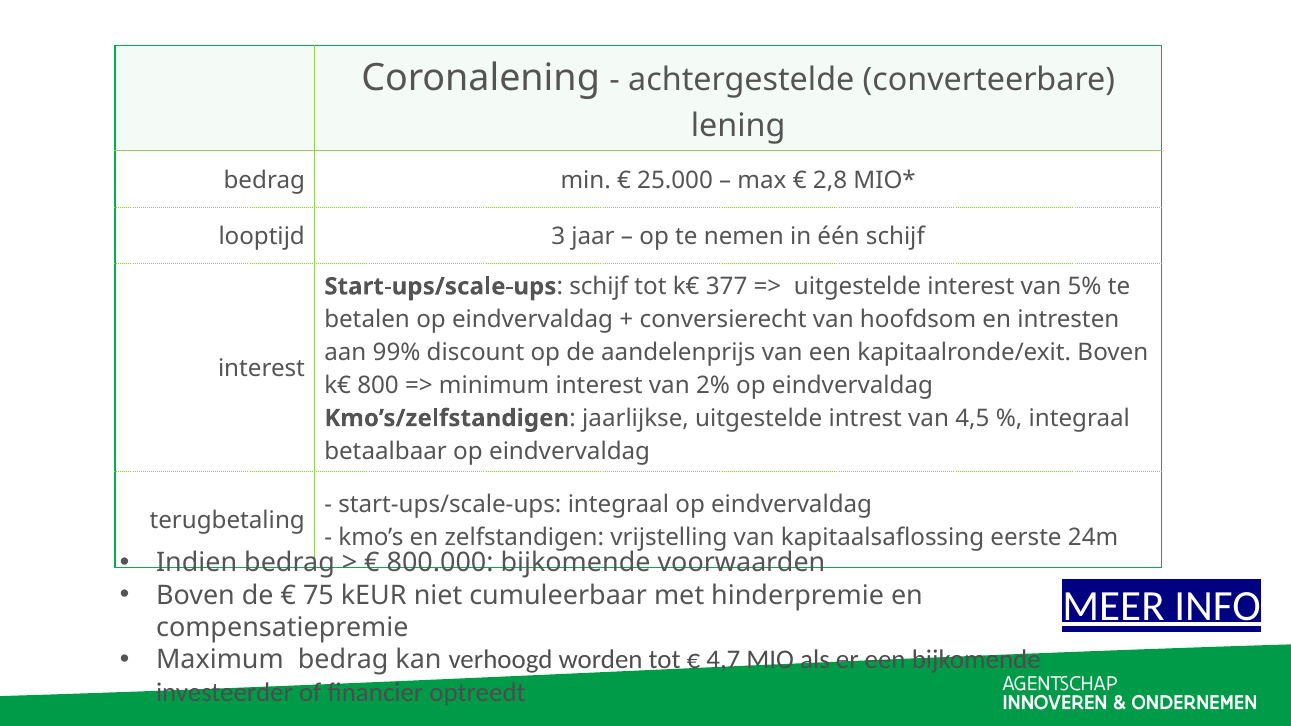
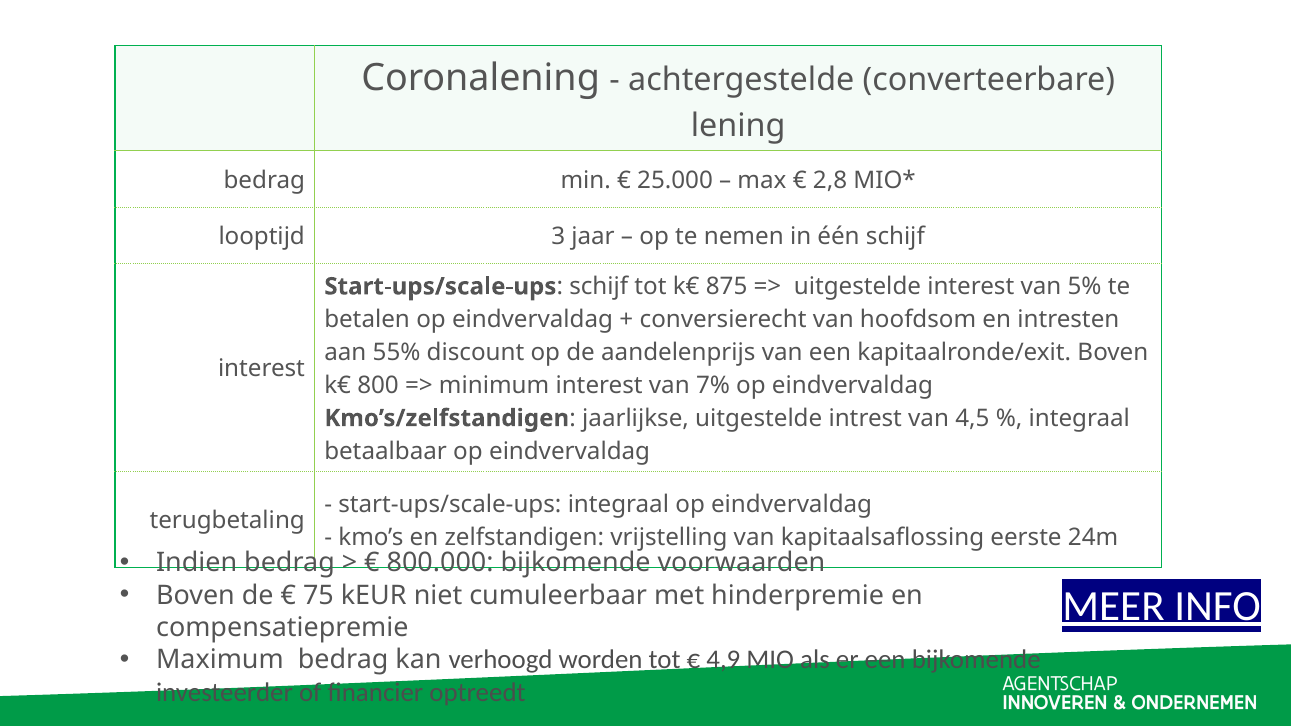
377: 377 -> 875 (727, 287)
99%: 99% -> 55% (397, 352)
2%: 2% -> 7% (713, 385)
4,7: 4,7 -> 4,9 (723, 660)
